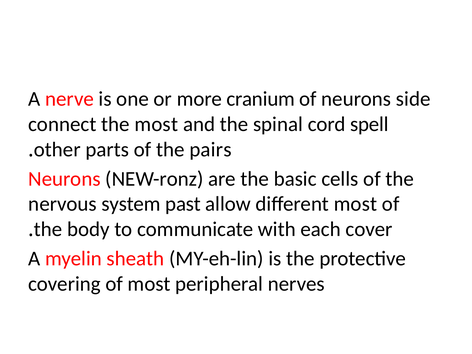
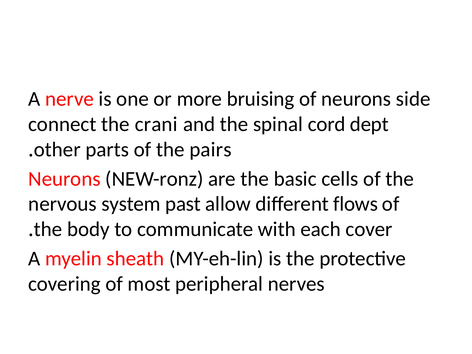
cranium: cranium -> bruising (261, 99)
the most: most -> crani (156, 124)
spell: spell -> dept (369, 124)
different most: most -> flows (356, 204)
